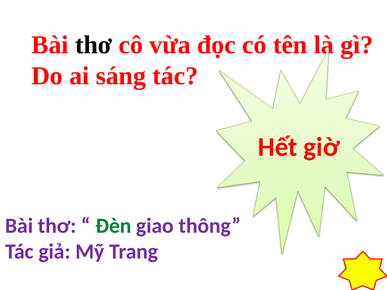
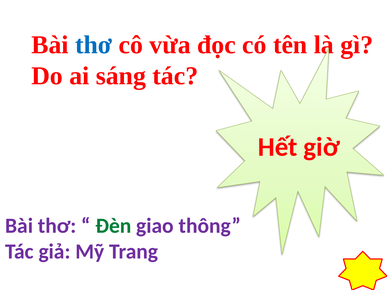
thơ colour: black -> blue (94, 45)
